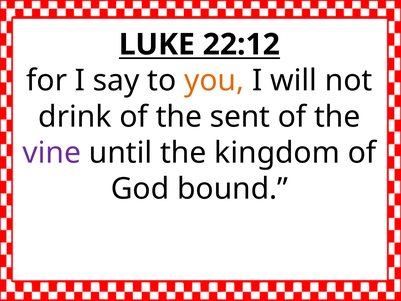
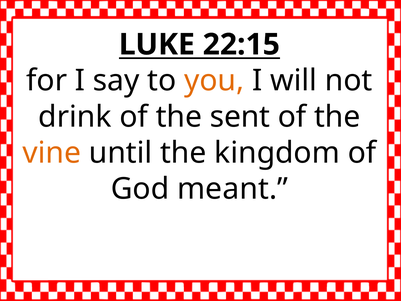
22:12: 22:12 -> 22:15 (241, 45)
vine colour: purple -> orange (52, 153)
bound: bound -> meant (233, 189)
